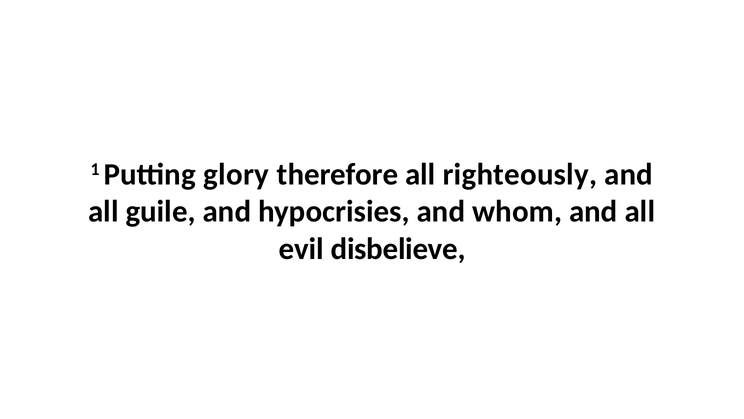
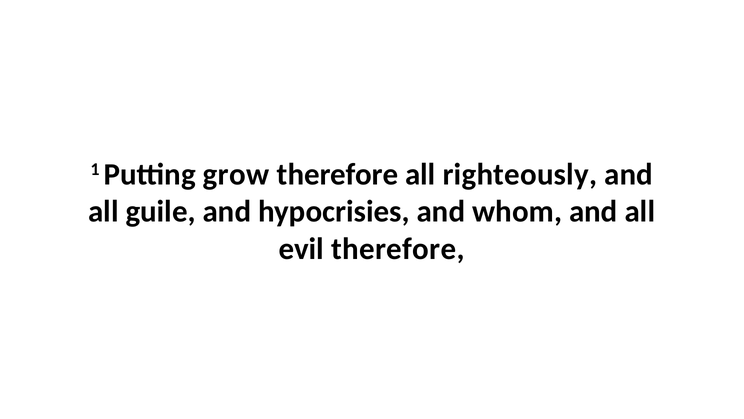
glory: glory -> grow (236, 174)
evil disbelieve: disbelieve -> therefore (398, 249)
